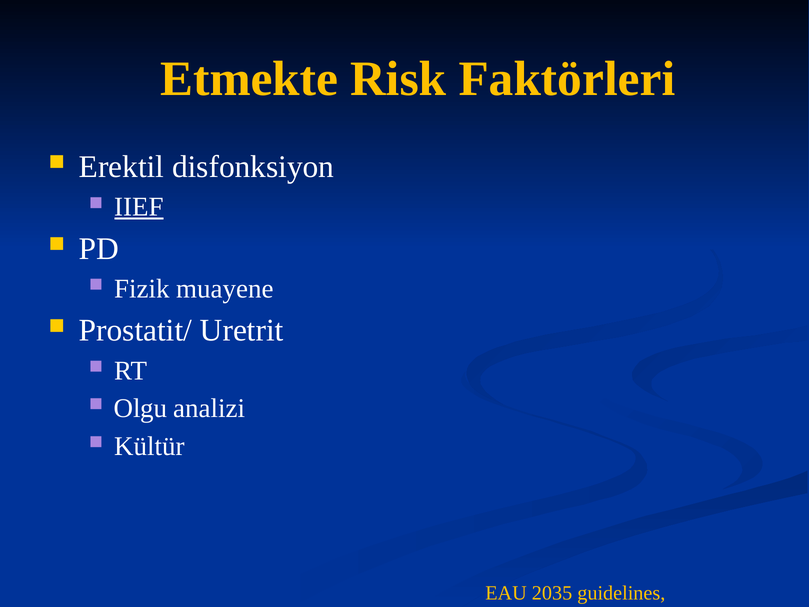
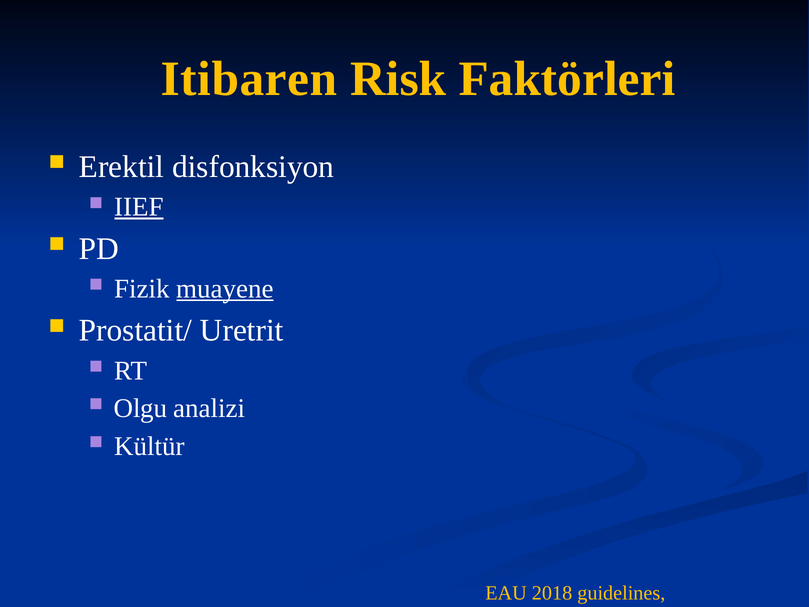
Etmekte: Etmekte -> Itibaren (249, 79)
muayene underline: none -> present (225, 289)
2035: 2035 -> 2018 (552, 593)
